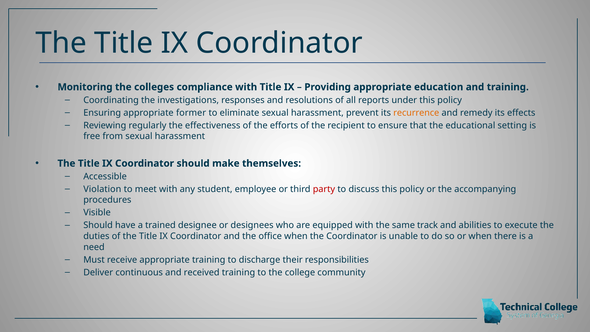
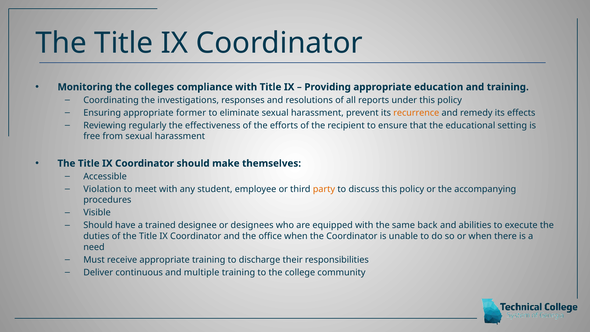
party colour: red -> orange (324, 189)
track: track -> back (427, 225)
received: received -> multiple (202, 272)
